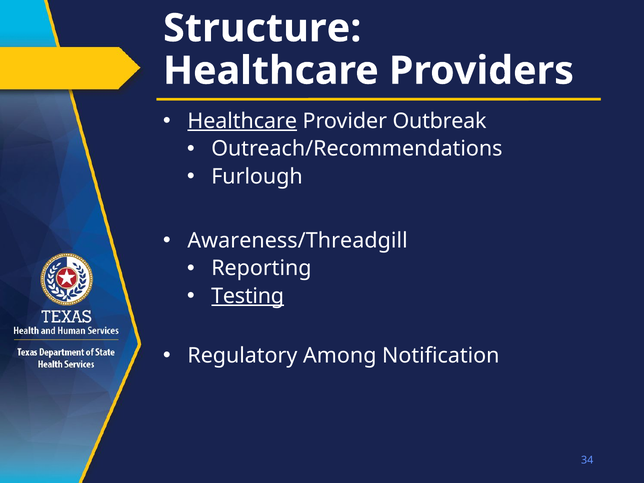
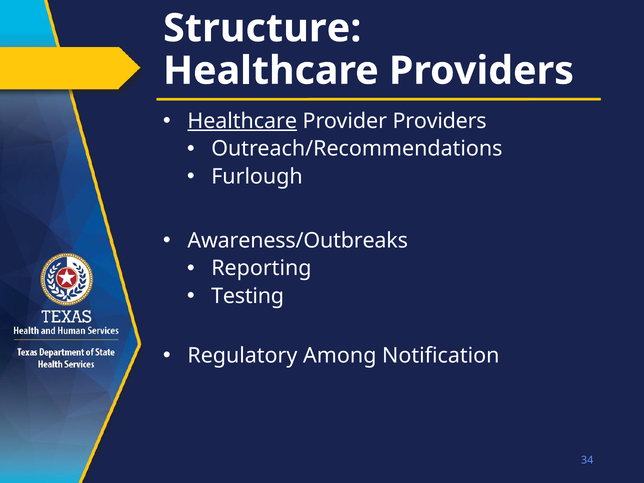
Provider Outbreak: Outbreak -> Providers (440, 121)
Awareness/Threadgill: Awareness/Threadgill -> Awareness/Outbreaks (298, 241)
Testing underline: present -> none (248, 296)
